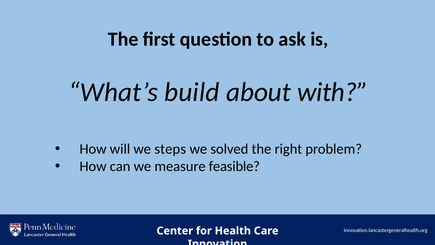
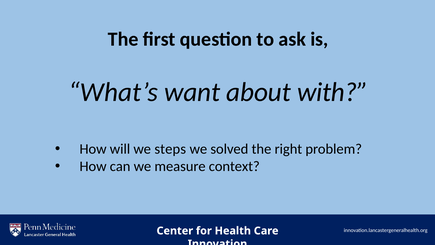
build: build -> want (192, 92)
feasible: feasible -> context (234, 166)
